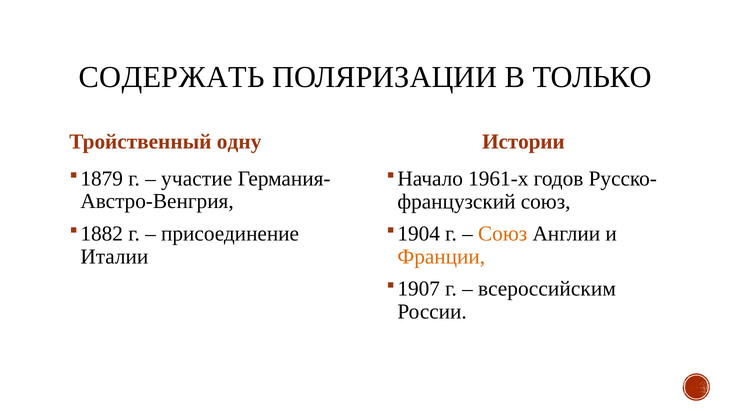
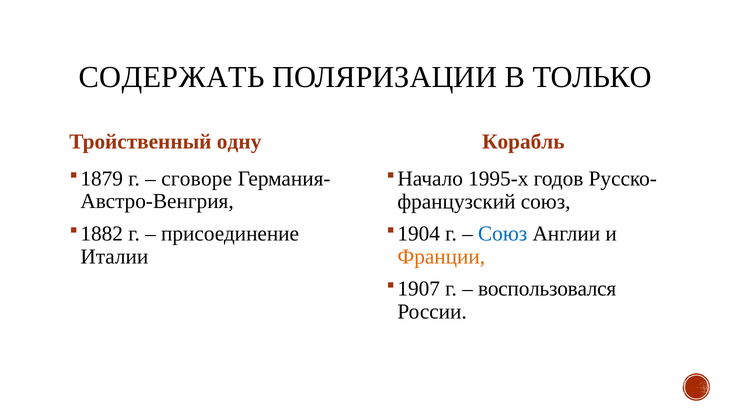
Истории: Истории -> Корабль (523, 142)
участие: участие -> сговоре (197, 178)
1961-х: 1961-х -> 1995-х (498, 178)
Союз colour: orange -> blue (503, 233)
всероссийским: всероссийским -> воспользовался (547, 289)
